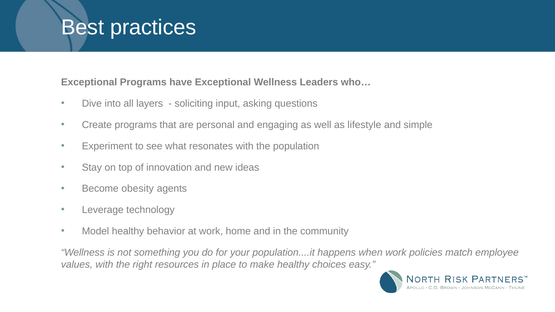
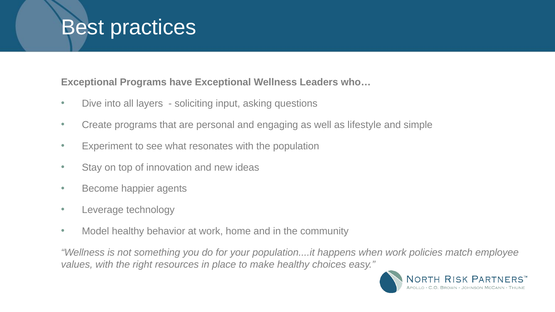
obesity: obesity -> happier (138, 189)
